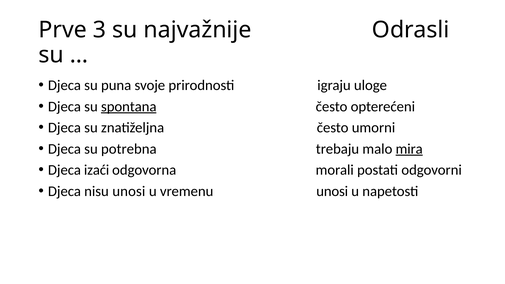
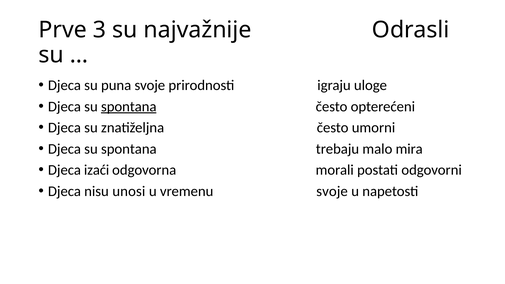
potrebna: potrebna -> spontana (129, 149)
mira underline: present -> none (409, 149)
vremenu unosi: unosi -> svoje (332, 191)
